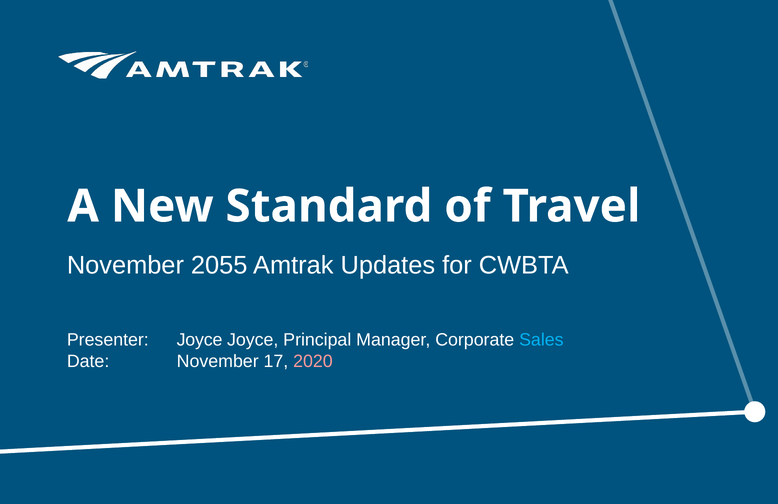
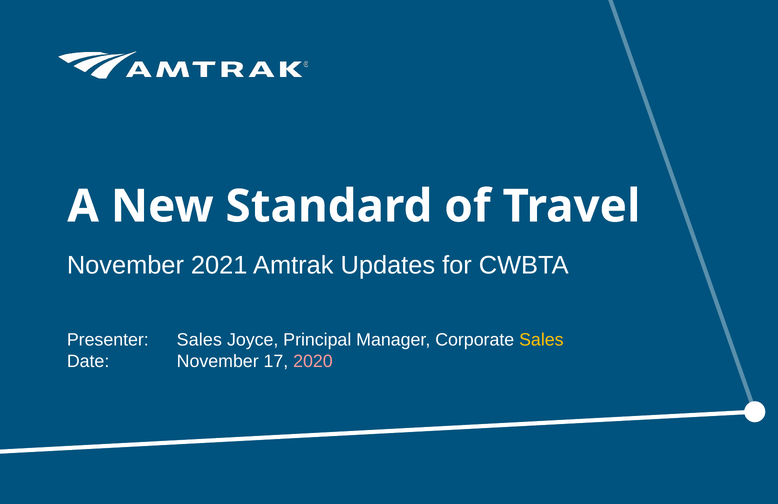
2055: 2055 -> 2021 (219, 265)
Presenter Joyce: Joyce -> Sales (199, 340)
Sales colour: light blue -> yellow (541, 340)
